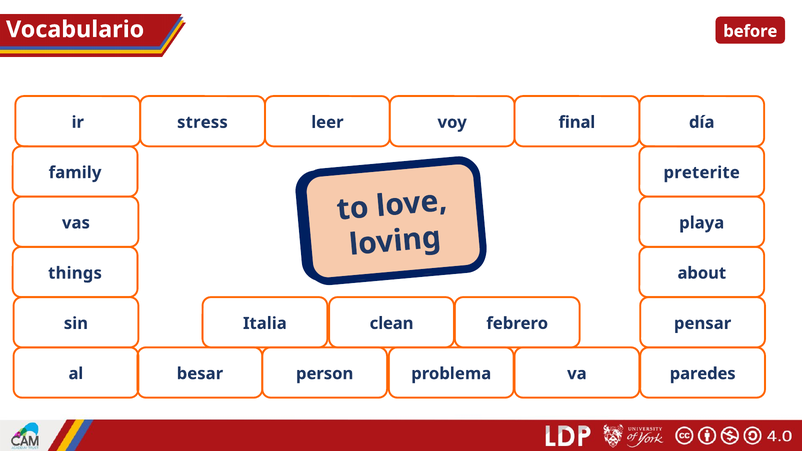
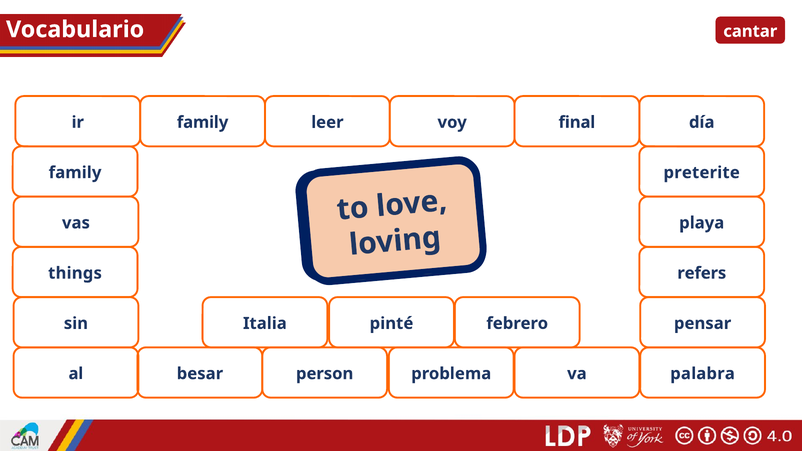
before: before -> cantar (750, 31)
stress: stress -> family (203, 122)
about: about -> refers (702, 273)
clean: clean -> pinté (391, 323)
paredes: paredes -> palabra (702, 374)
